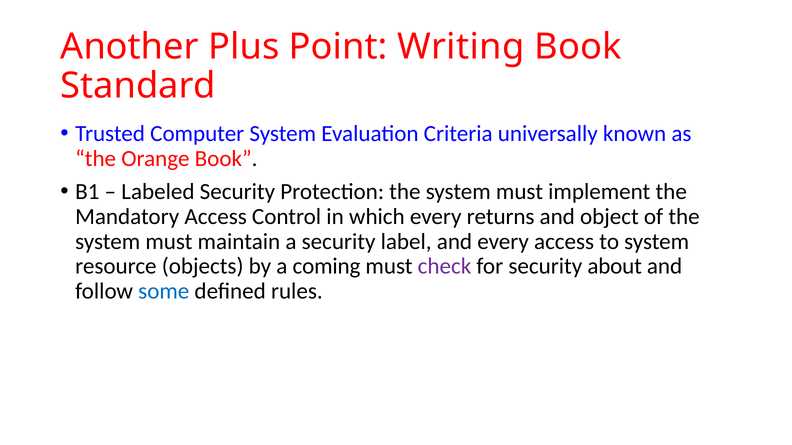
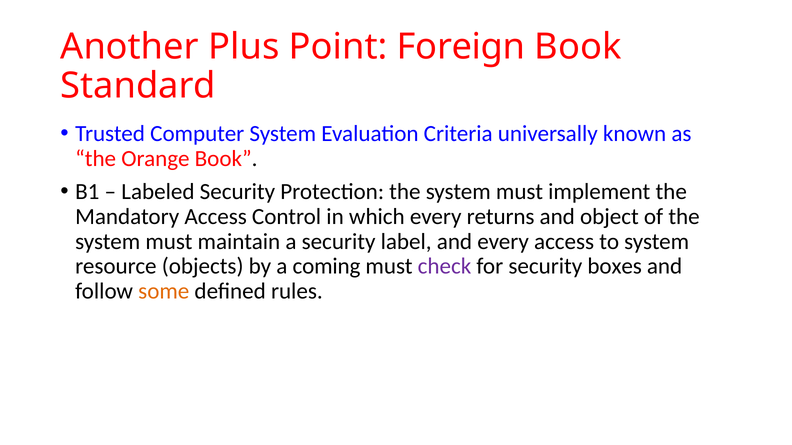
Writing: Writing -> Foreign (461, 47)
about: about -> boxes (615, 267)
some colour: blue -> orange (164, 292)
